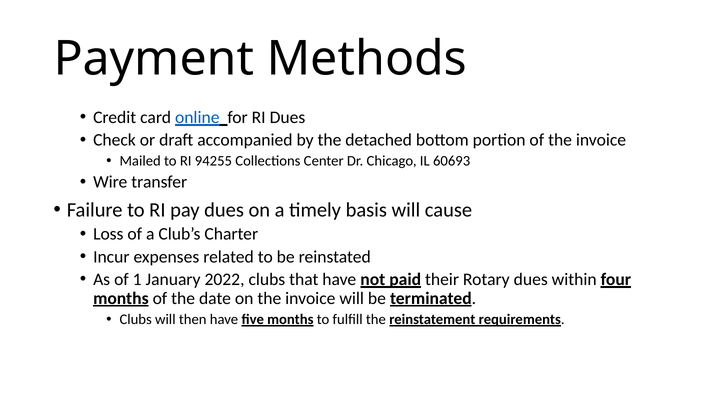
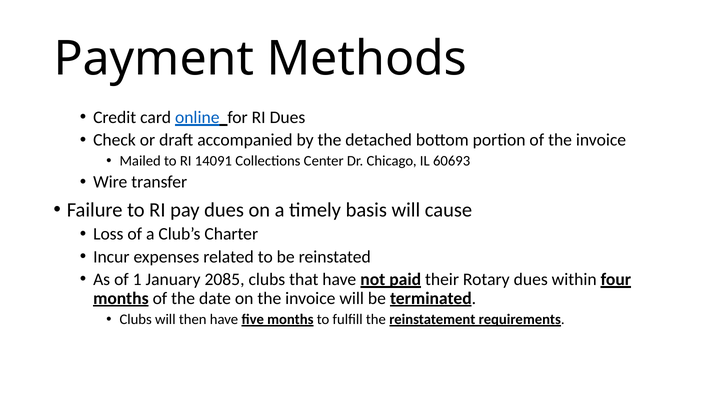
94255: 94255 -> 14091 (213, 161)
2022: 2022 -> 2085 (225, 280)
